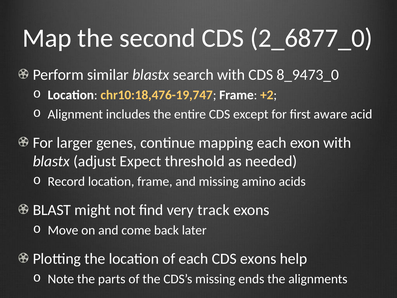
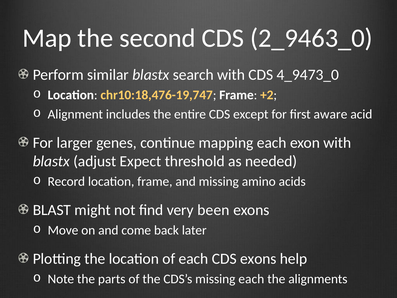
2_6877_0: 2_6877_0 -> 2_9463_0 (311, 38)
8_9473_0: 8_9473_0 -> 4_9473_0 (308, 75)
track: track -> been (213, 210)
missing ends: ends -> each (251, 279)
